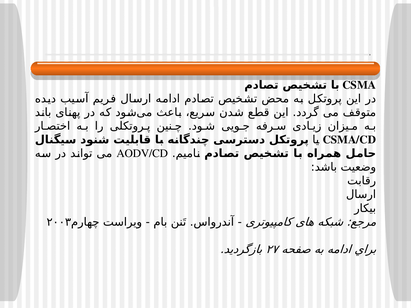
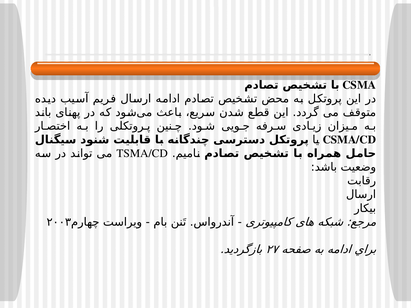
AODV/CD: AODV/CD -> TSMA/CD (142, 154)
